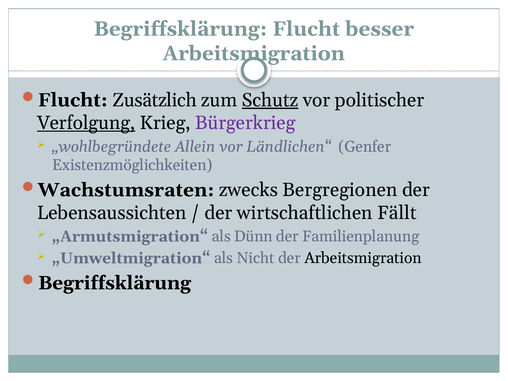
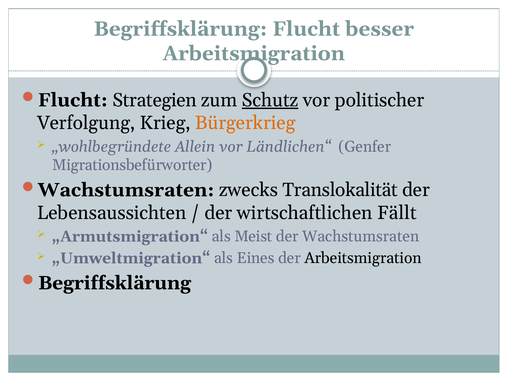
Zusätzlich: Zusätzlich -> Strategien (155, 100)
Verfolgung underline: present -> none (86, 123)
Bürgerkrieg colour: purple -> orange (245, 123)
Existenzmöglichkeiten: Existenzmöglichkeiten -> Migrationsbefürworter (132, 165)
Bergregionen: Bergregionen -> Translokalität (340, 190)
Dünn: Dünn -> Meist (253, 236)
der Familienplanung: Familienplanung -> Wachstumsraten (361, 236)
Nicht: Nicht -> Eines (256, 258)
